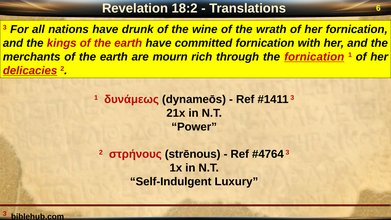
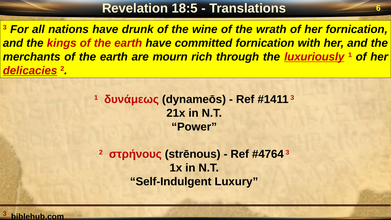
18:2: 18:2 -> 18:5 (185, 8)
the fornication: fornication -> luxuriously (314, 57)
